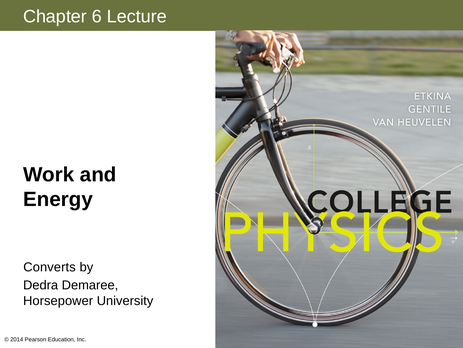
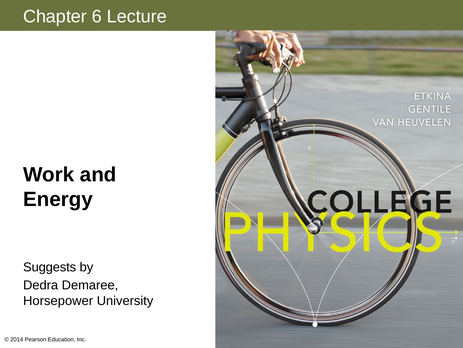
Converts: Converts -> Suggests (50, 267)
